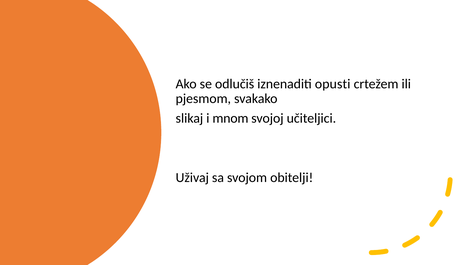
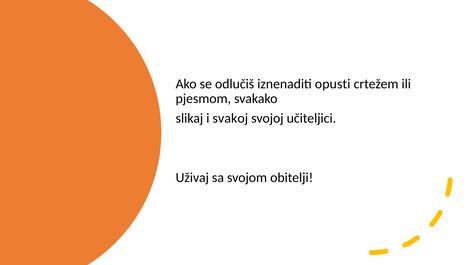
mnom: mnom -> svakoj (230, 119)
